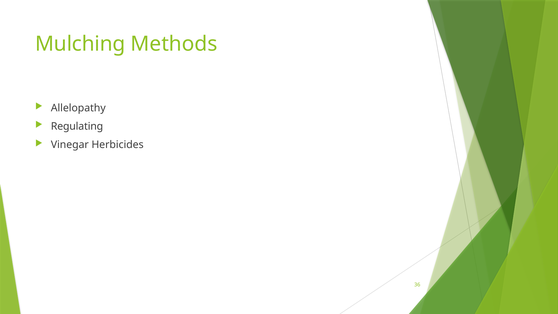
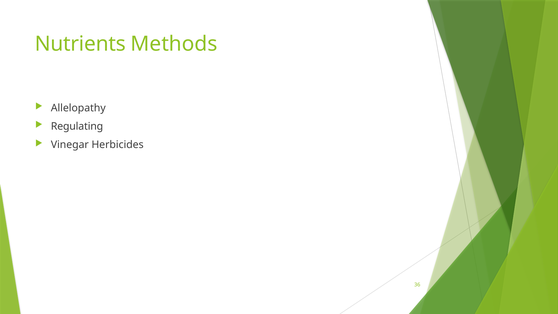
Mulching: Mulching -> Nutrients (80, 44)
